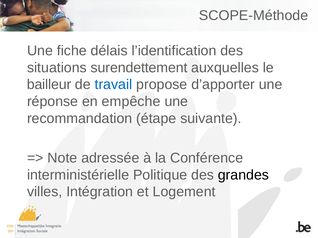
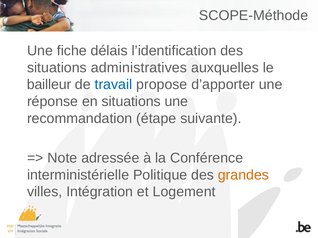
surendettement: surendettement -> administratives (139, 68)
en empêche: empêche -> situations (131, 102)
grandes colour: black -> orange (243, 175)
